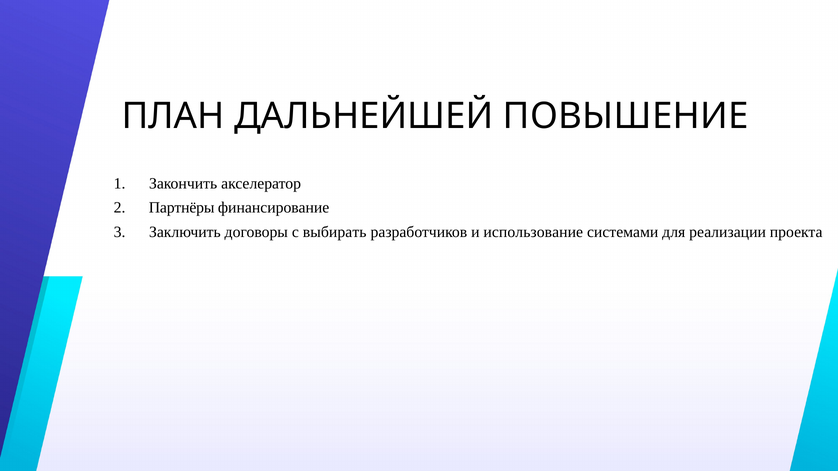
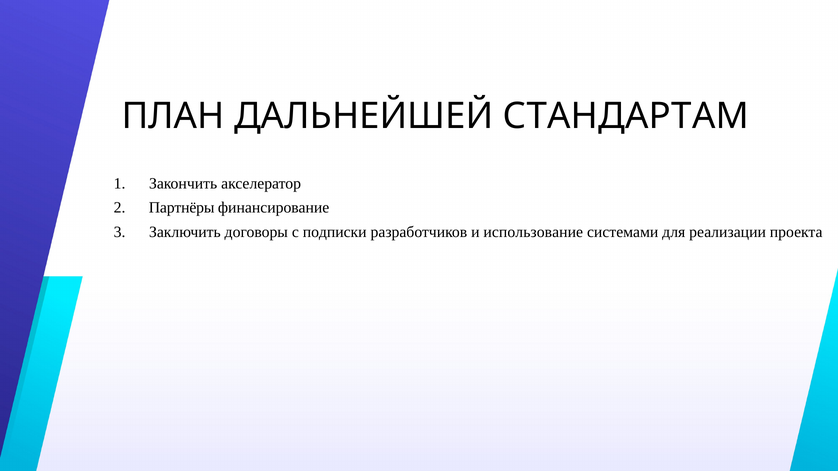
ПОВЫШЕНИЕ: ПОВЫШЕНИЕ -> СТАНДАРТАМ (626, 116)
выбирать: выбирать -> подписки (335, 232)
